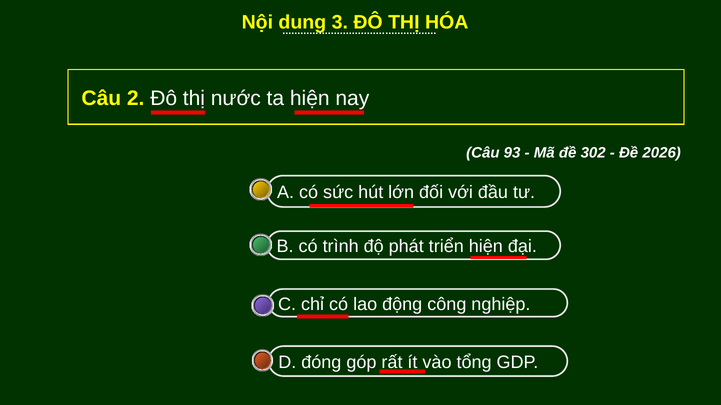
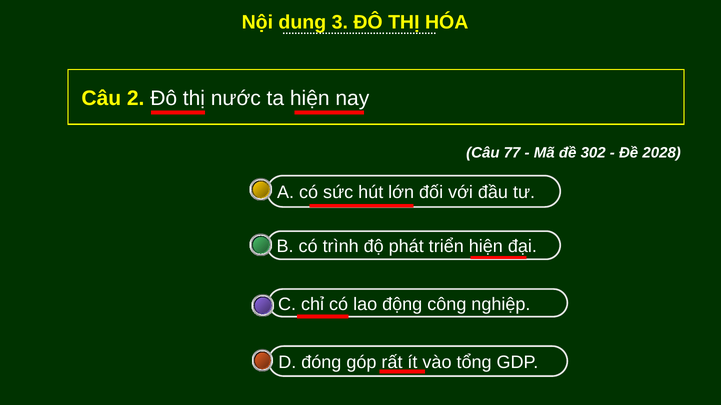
93: 93 -> 77 (512, 153)
2026: 2026 -> 2028 (662, 153)
